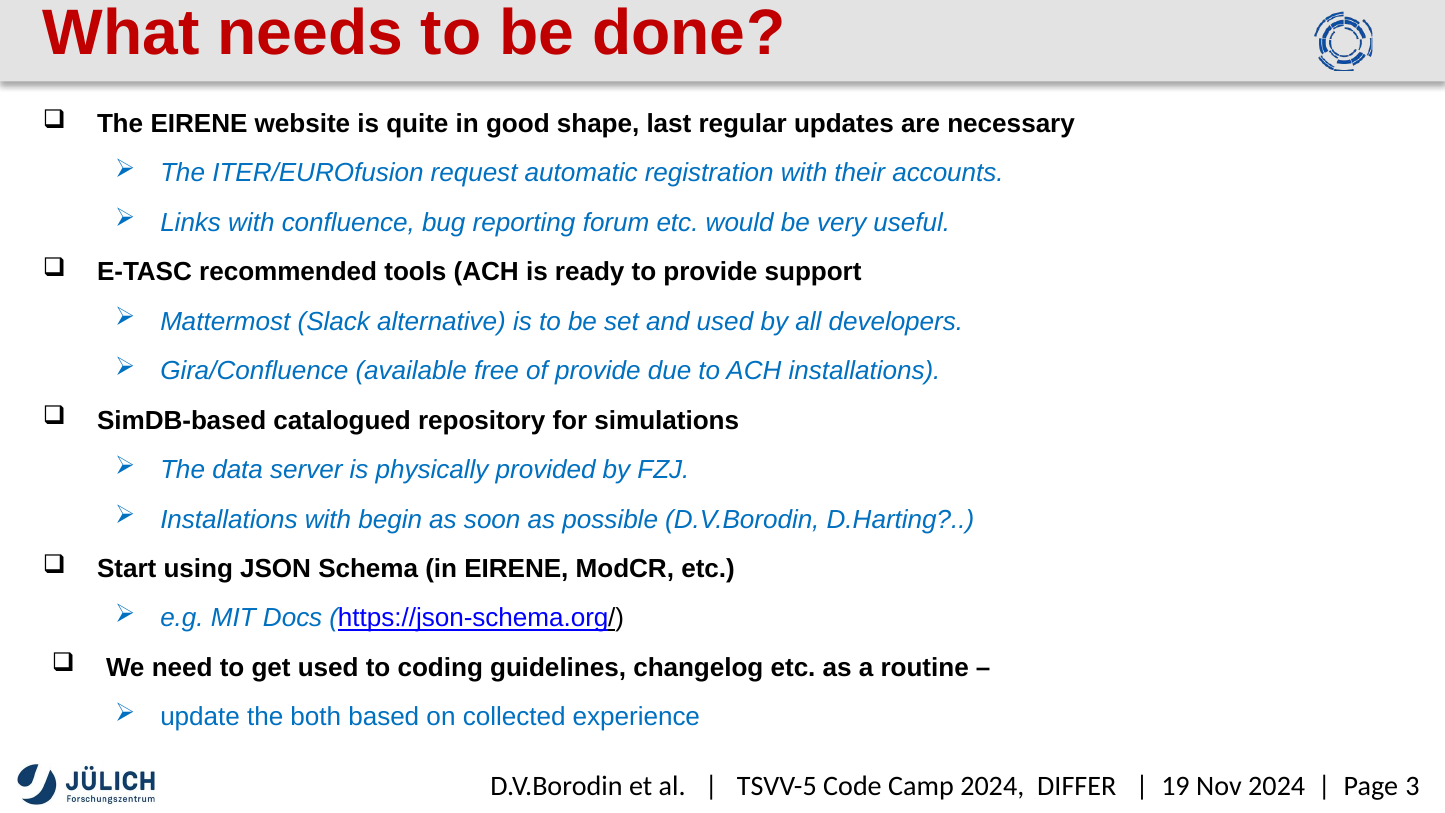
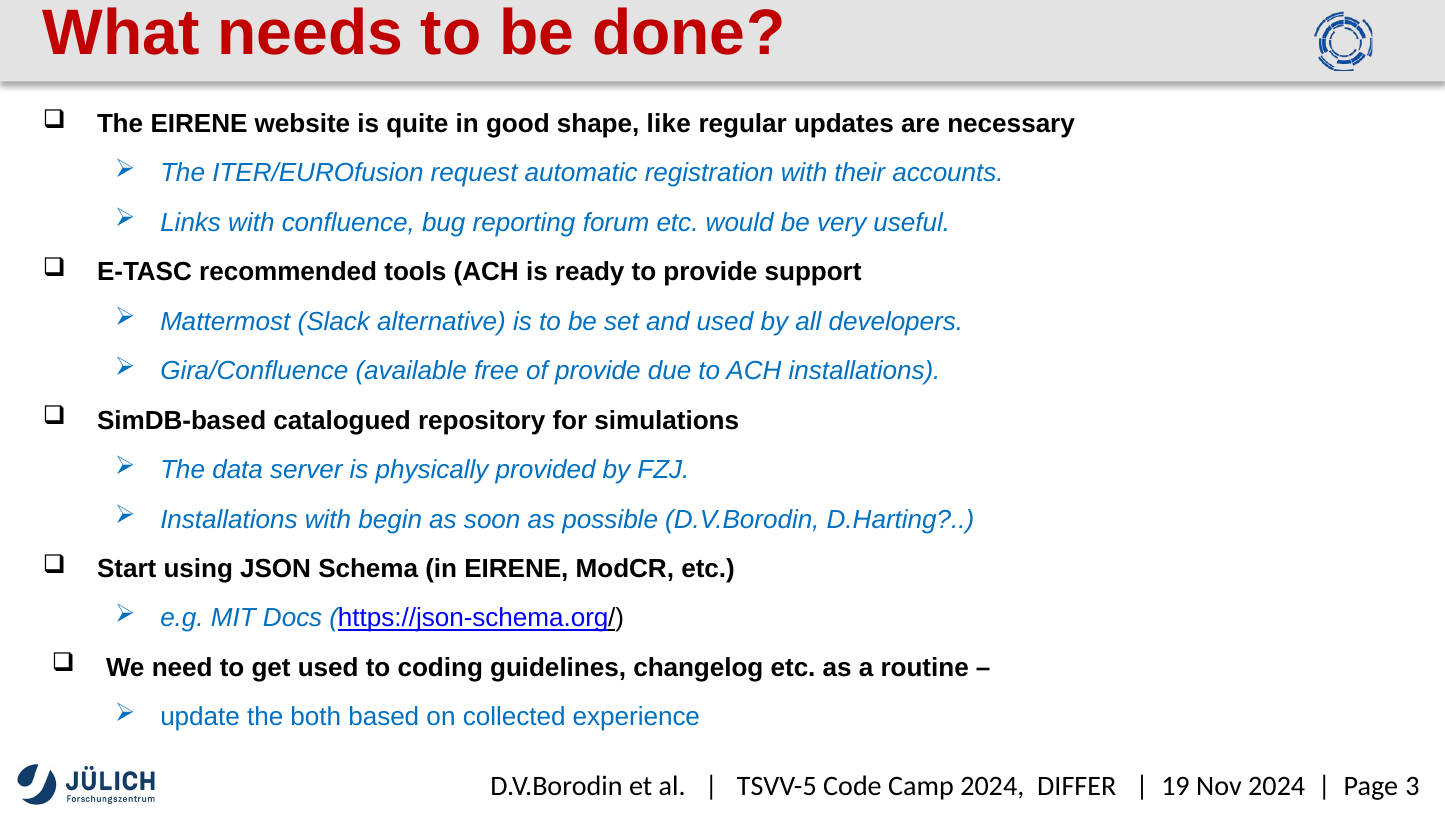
last: last -> like (669, 124)
